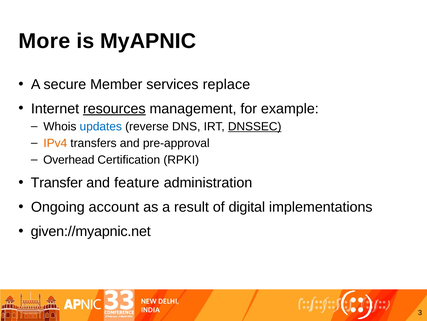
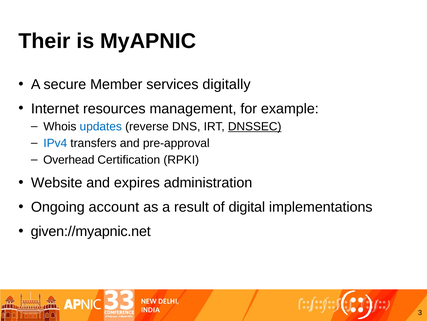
More: More -> Their (45, 41)
replace: replace -> digitally (226, 84)
resources underline: present -> none (114, 108)
IPv4 colour: orange -> blue (55, 143)
Transfer: Transfer -> Website (57, 183)
feature: feature -> expires (137, 183)
